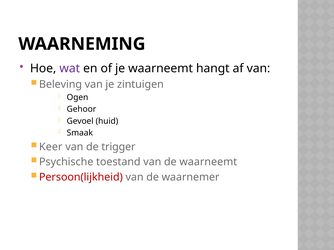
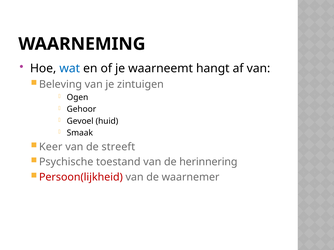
wat colour: purple -> blue (70, 69)
trigger: trigger -> streeft (118, 147)
de waarneemt: waarneemt -> herinnering (208, 162)
